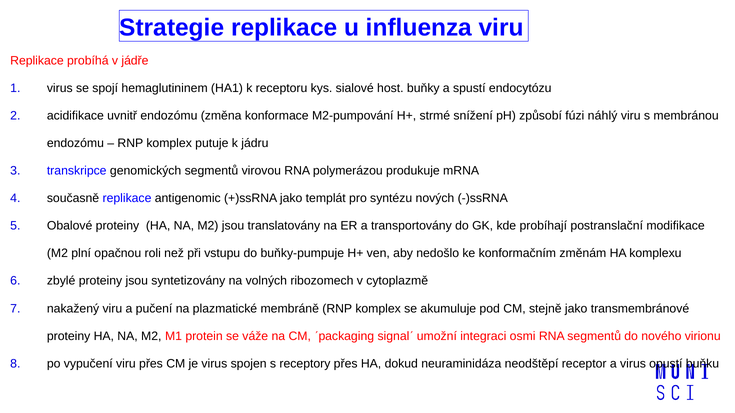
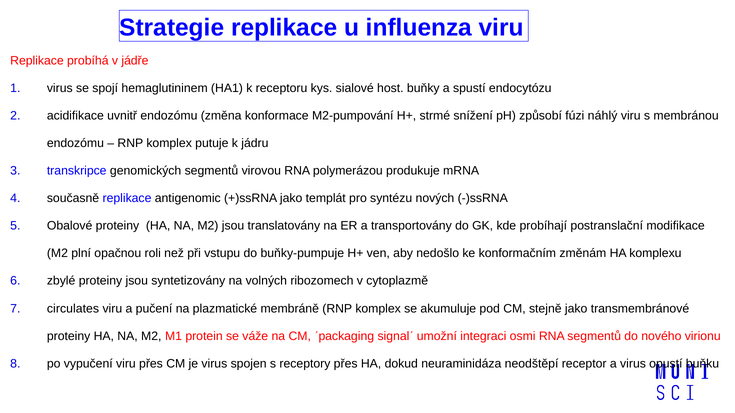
nakažený: nakažený -> circulates (73, 309)
